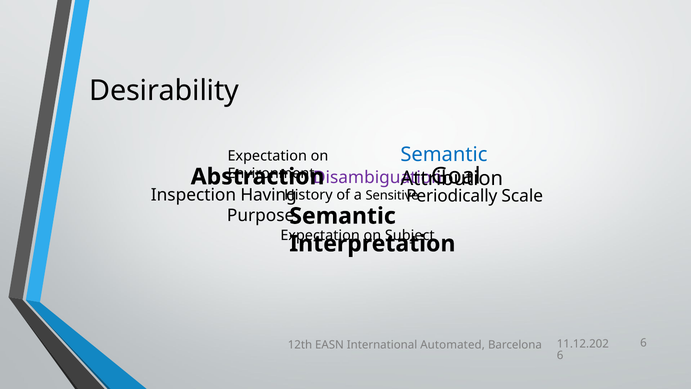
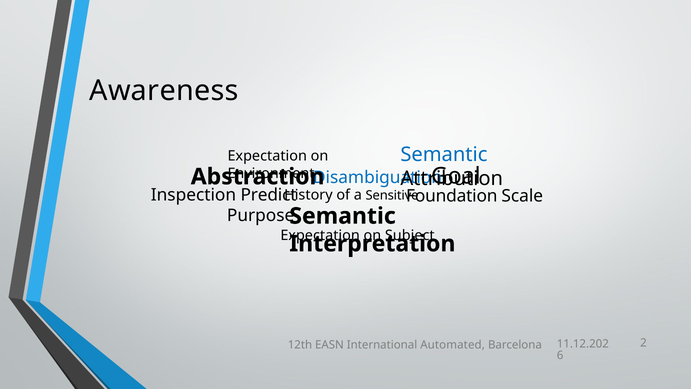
Desirability: Desirability -> Awareness (164, 91)
Disambiguation colour: purple -> blue (377, 177)
Having: Having -> Predict (269, 195)
Periodically: Periodically -> Foundation (452, 196)
Barcelona 6: 6 -> 2 (643, 343)
